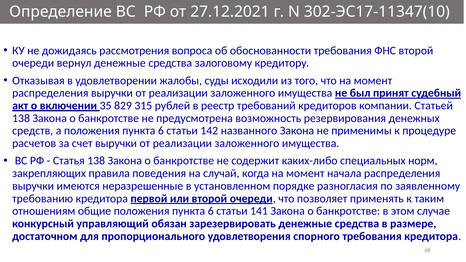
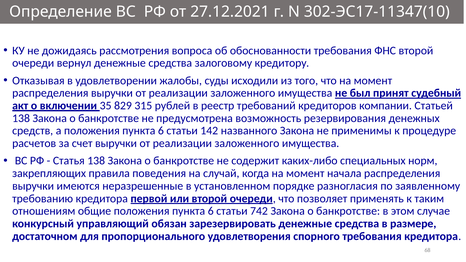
141: 141 -> 742 (259, 211)
